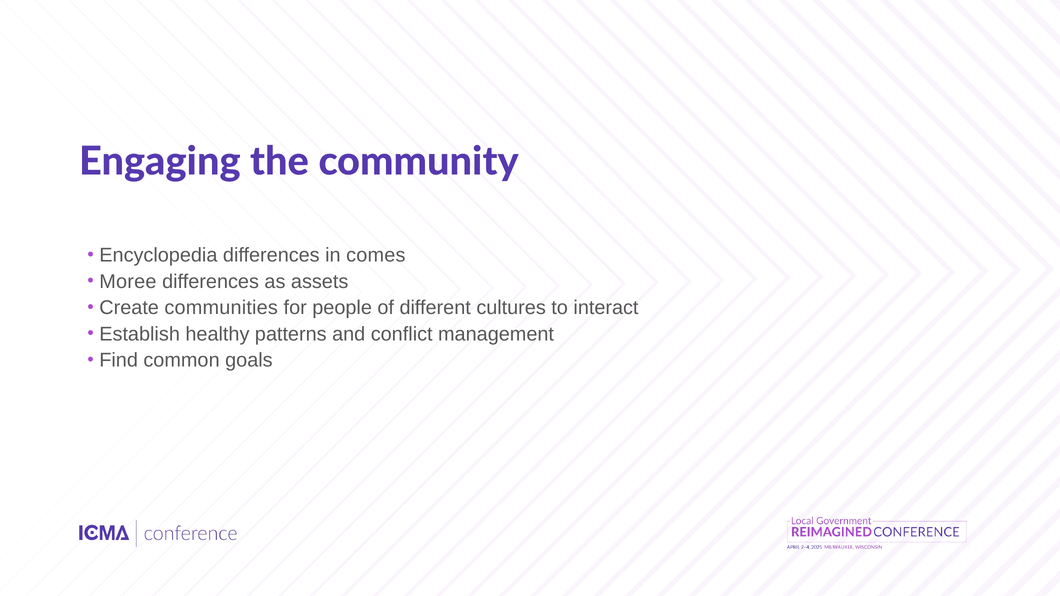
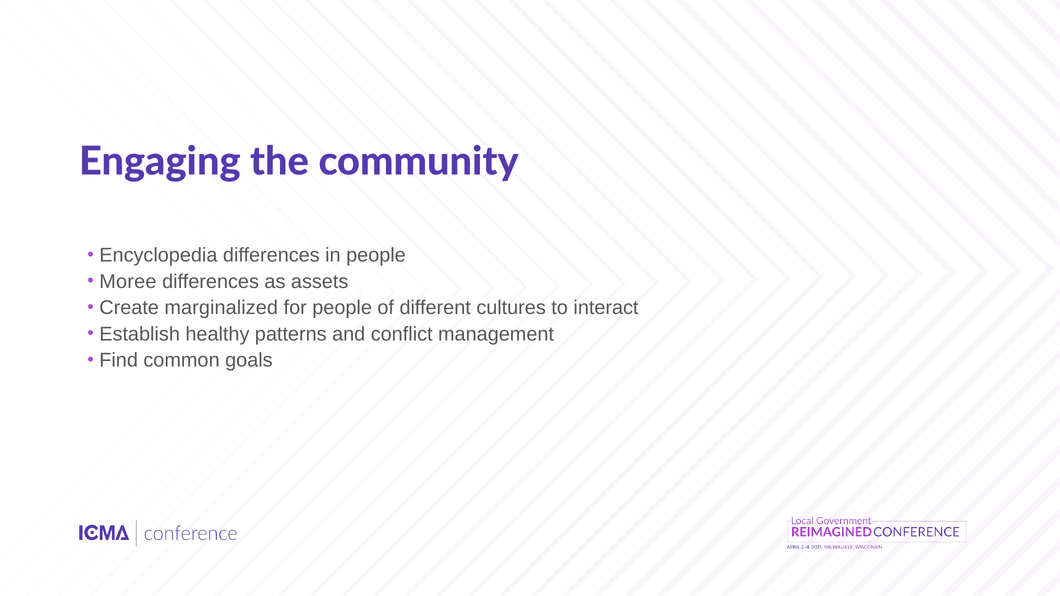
in comes: comes -> people (376, 256)
communities: communities -> marginalized (221, 308)
